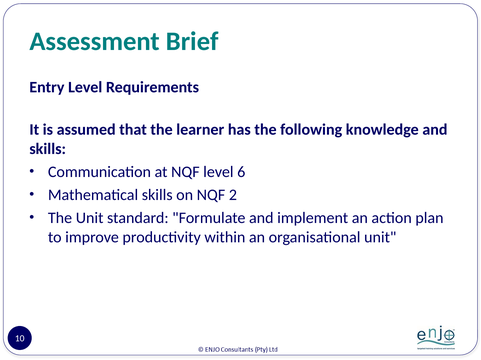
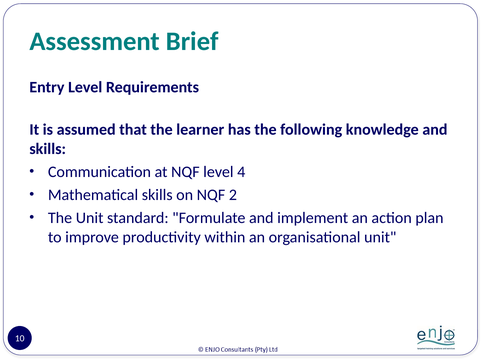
6: 6 -> 4 (241, 172)
